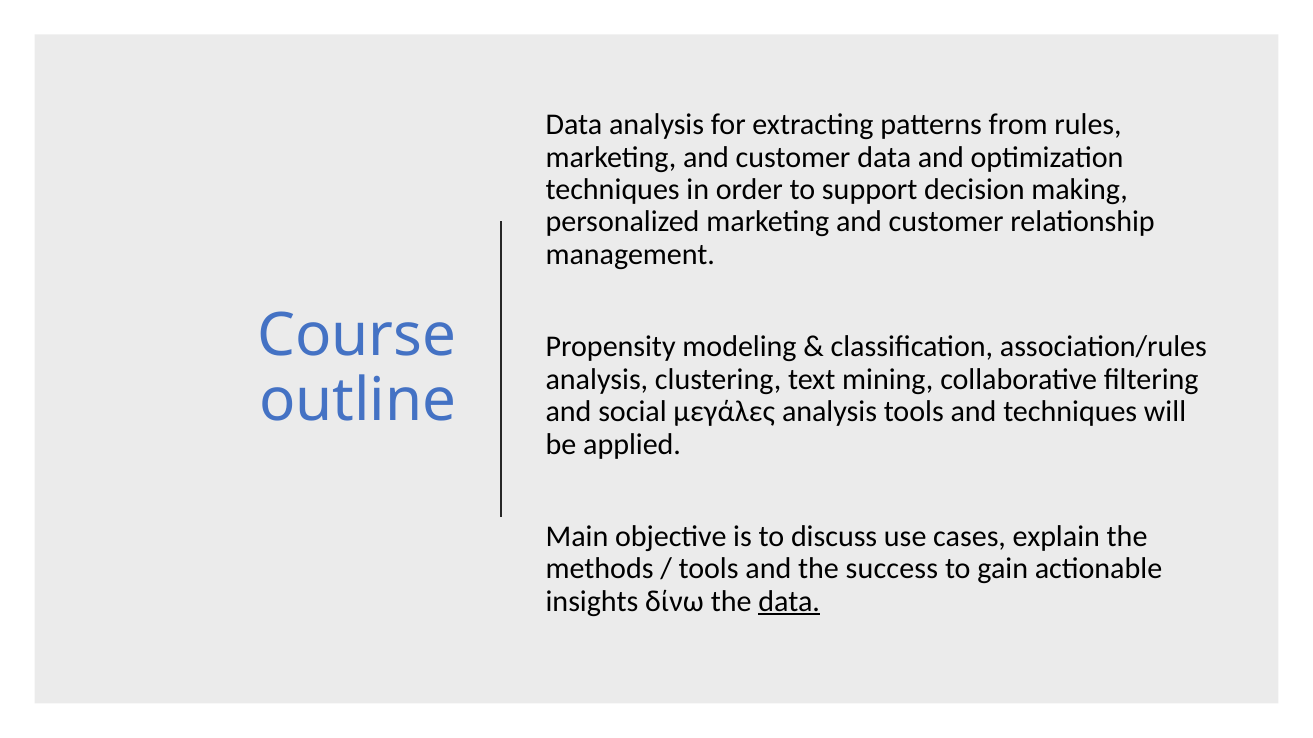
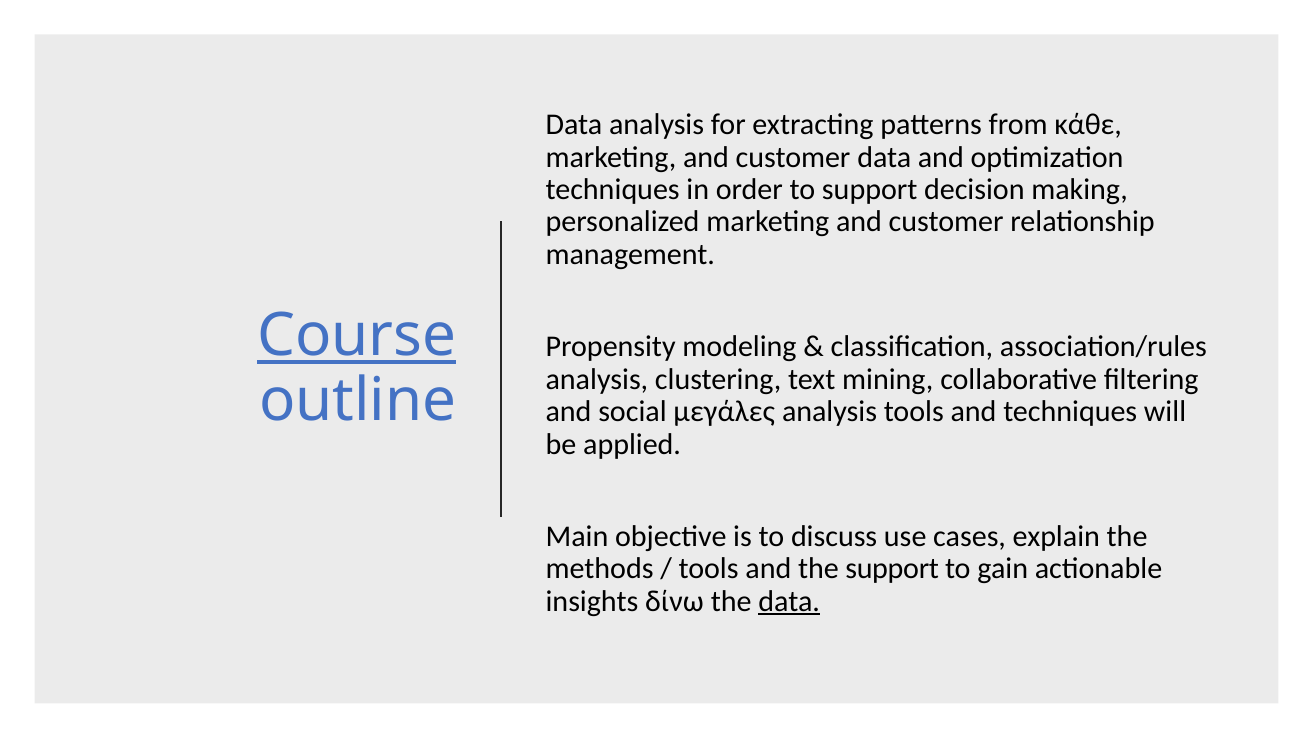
rules: rules -> κάθε (1088, 125)
Course underline: none -> present (357, 336)
the success: success -> support (892, 569)
